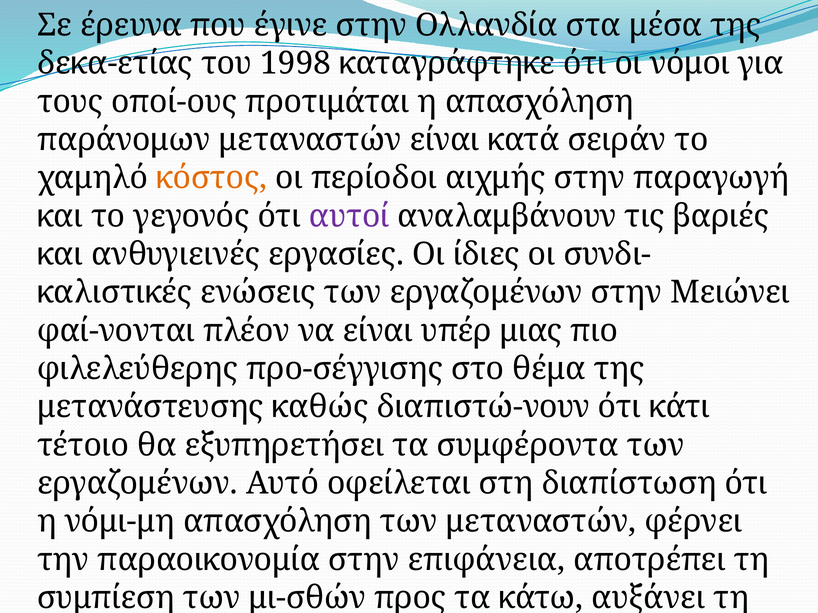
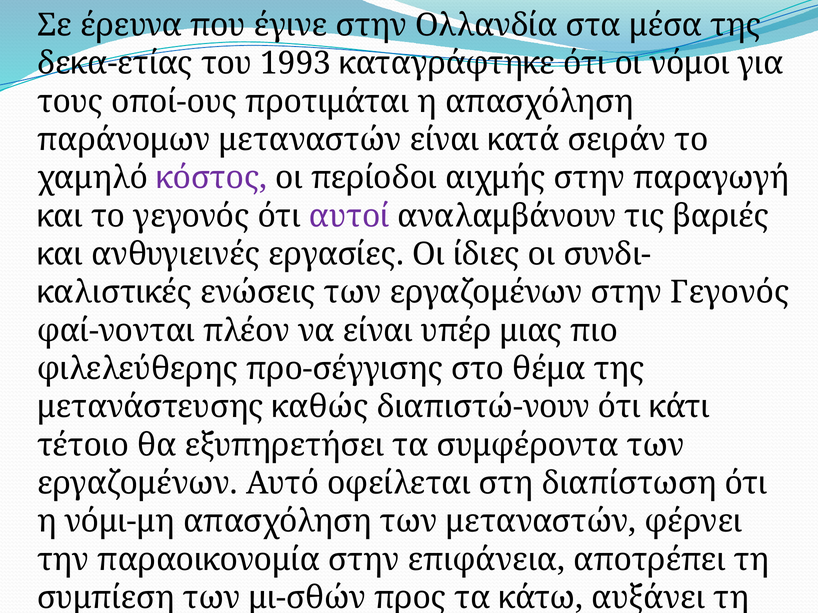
1998: 1998 -> 1993 (296, 64)
κόστος colour: orange -> purple (212, 178)
στην Μειώνει: Μειώνει -> Γεγονός (730, 293)
